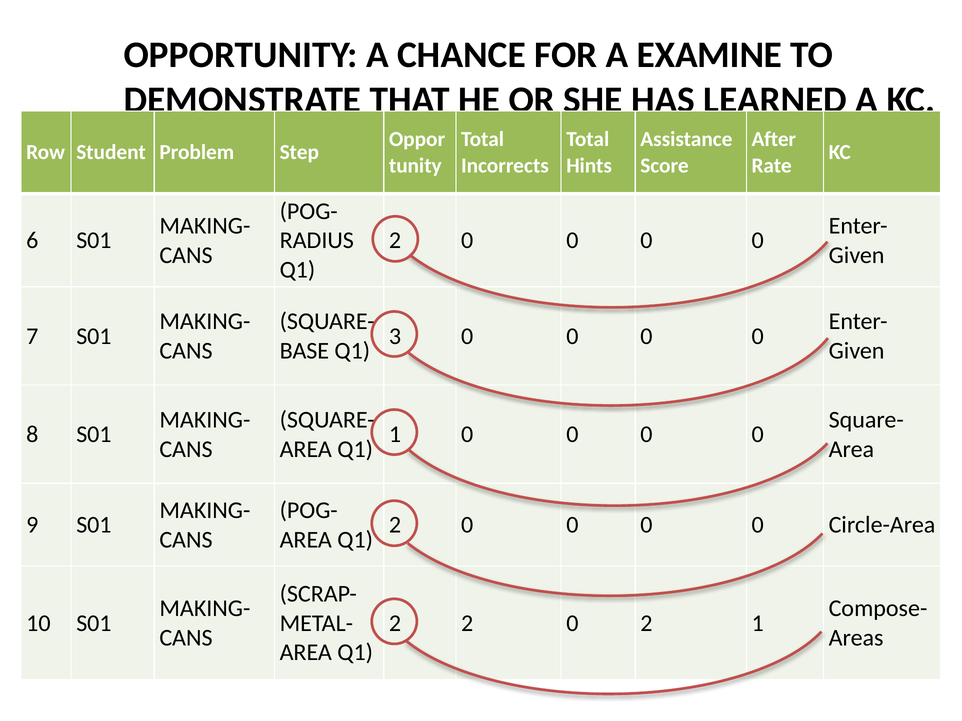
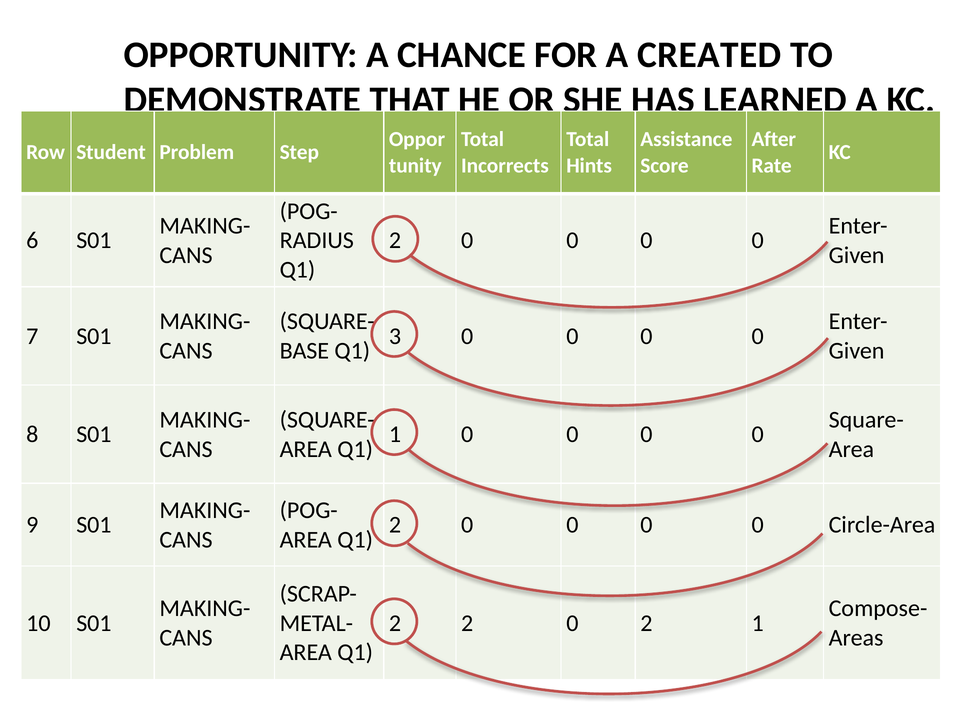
EXAMINE: EXAMINE -> CREATED (709, 55)
